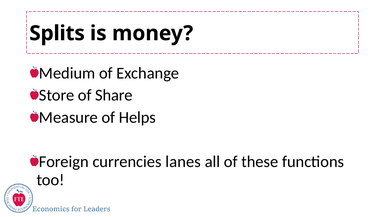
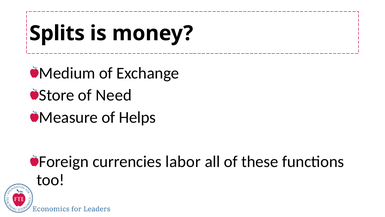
Share: Share -> Need (114, 95)
lanes: lanes -> labor (183, 161)
